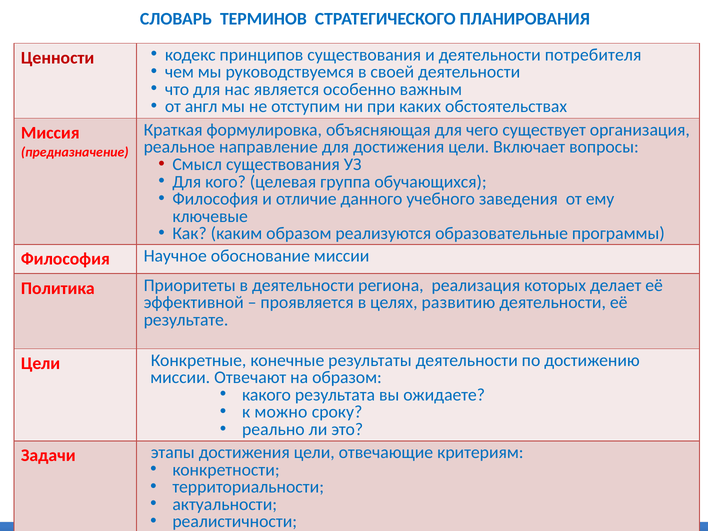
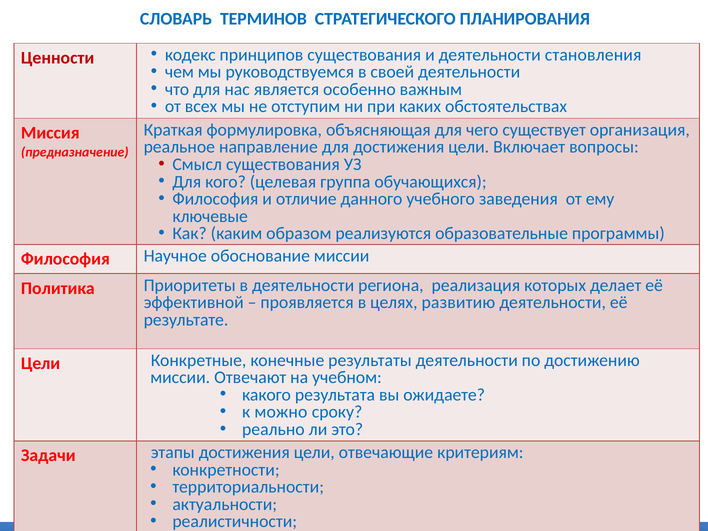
потребителя: потребителя -> становления (593, 55)
англ: англ -> всех (201, 107)
на образом: образом -> учебном (347, 378)
